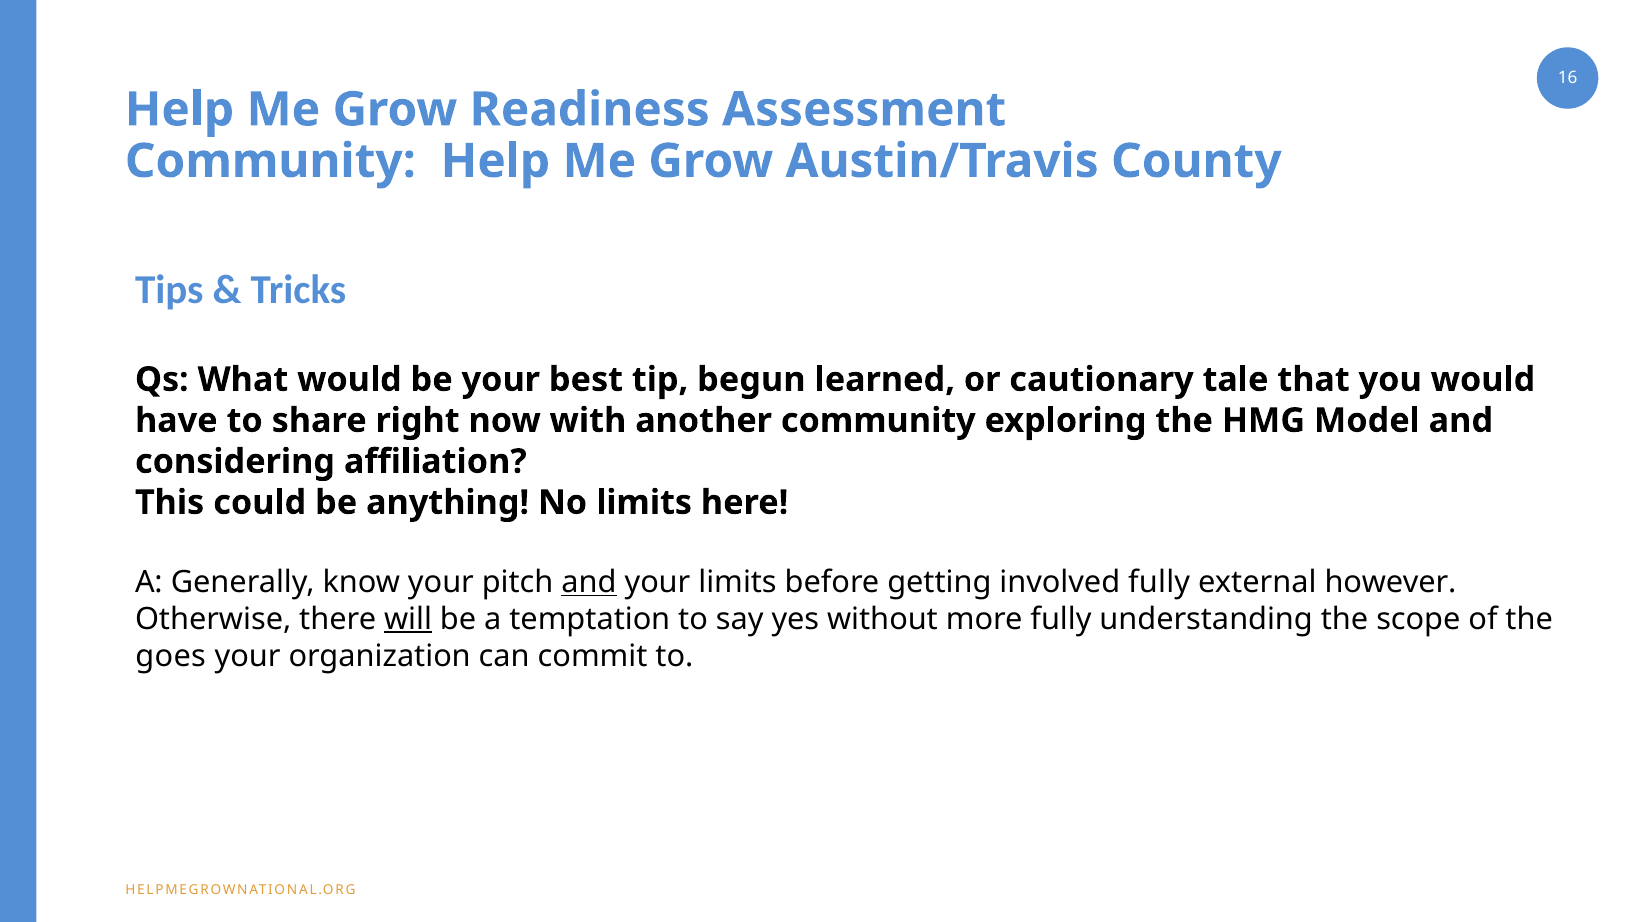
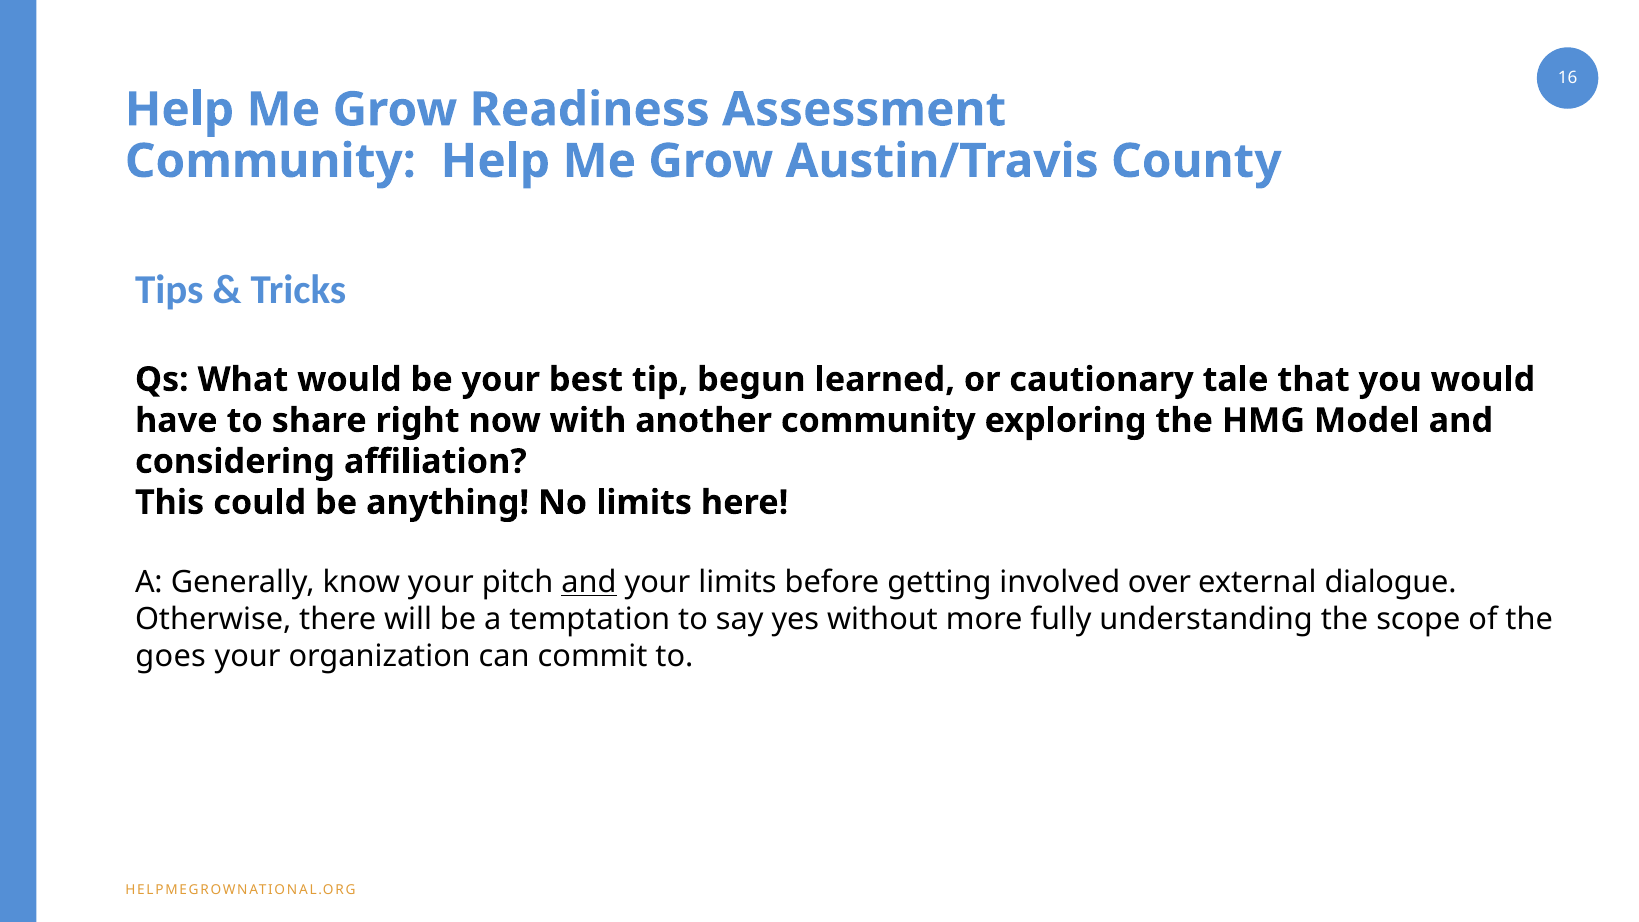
involved fully: fully -> over (1159, 582)
however: however -> dialogue (1391, 582)
will underline: present -> none (408, 619)
